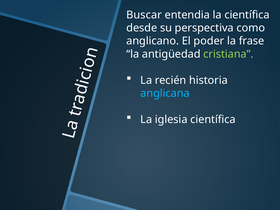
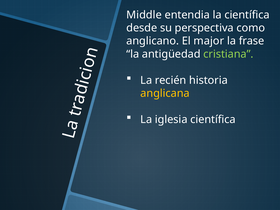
Buscar: Buscar -> Middle (144, 15)
poder: poder -> major (209, 41)
anglicana colour: light blue -> yellow (165, 93)
